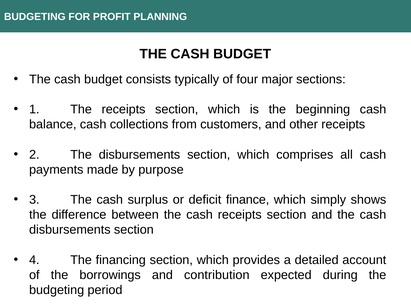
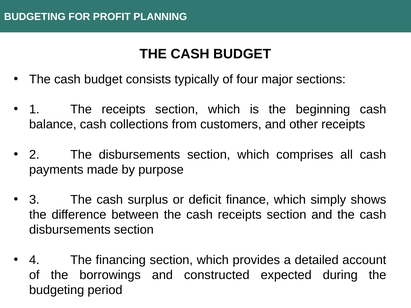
contribution: contribution -> constructed (217, 275)
